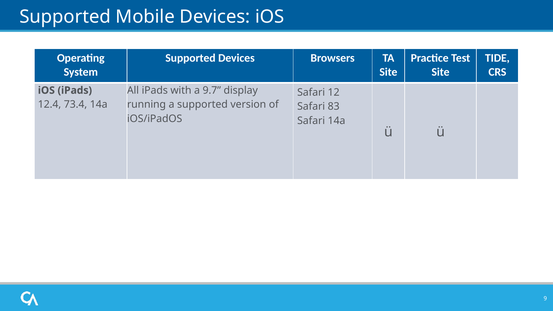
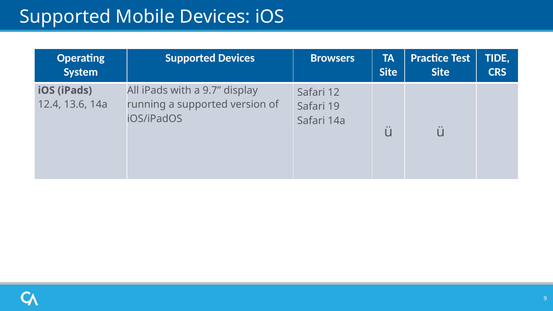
73.4: 73.4 -> 13.6 (76, 104)
83: 83 -> 19 (334, 107)
